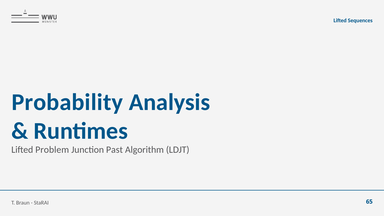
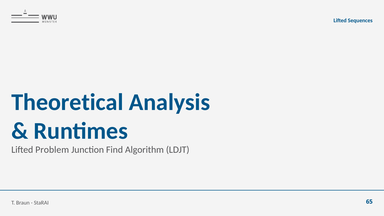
Probability: Probability -> Theoretical (67, 102)
Past: Past -> Find (115, 150)
